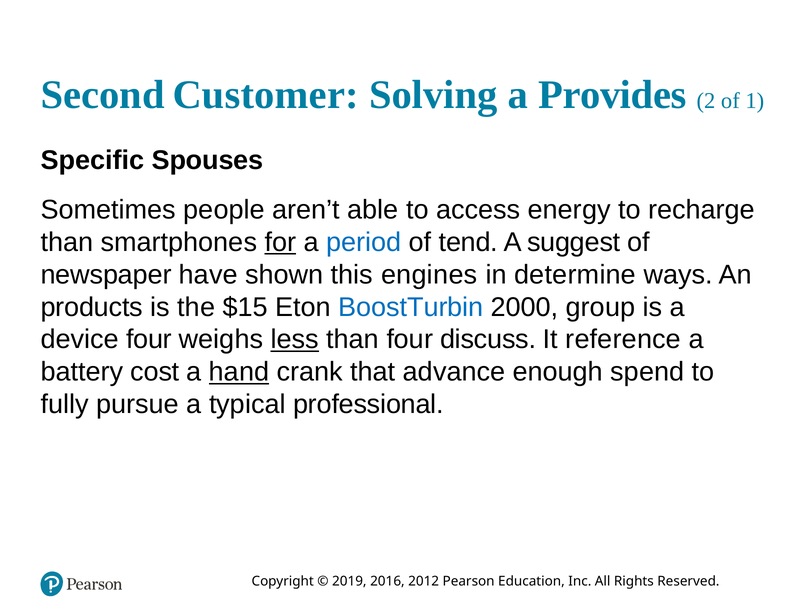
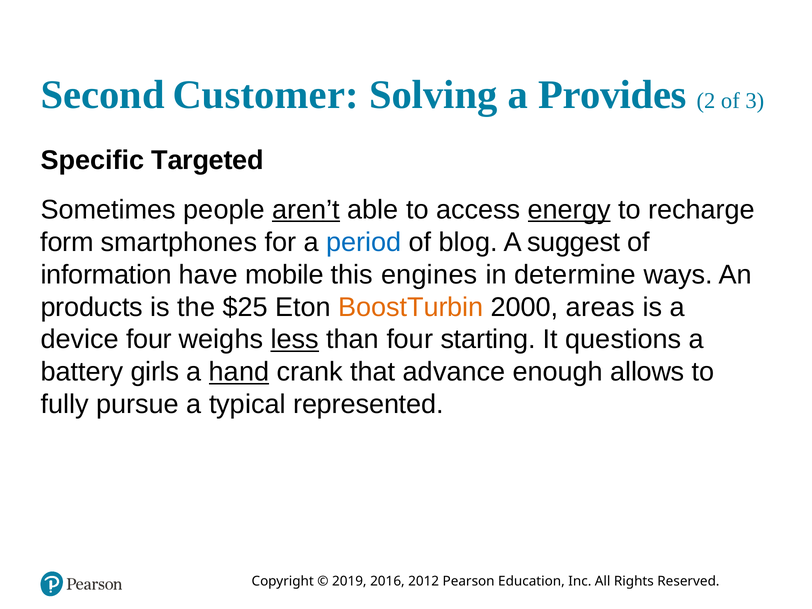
1: 1 -> 3 (755, 101)
Spouses: Spouses -> Targeted (208, 160)
aren’t underline: none -> present (306, 210)
energy underline: none -> present (569, 210)
than: than -> form (67, 242)
for underline: present -> none (280, 242)
tend: tend -> blog (468, 242)
newspaper: newspaper -> information (106, 275)
shown: shown -> mobile (284, 275)
$15: $15 -> $25 (245, 307)
BoostTurbin colour: blue -> orange (411, 307)
group: group -> areas (600, 307)
discuss: discuss -> starting (488, 340)
reference: reference -> questions (623, 340)
cost: cost -> girls (155, 372)
spend: spend -> allows (647, 372)
professional: professional -> represented (368, 405)
